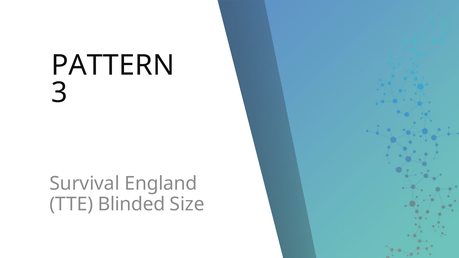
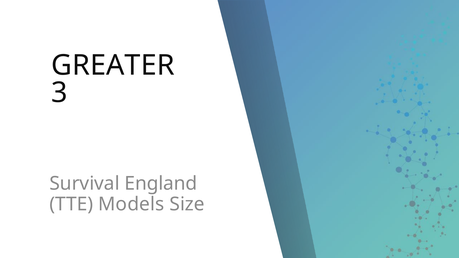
PATTERN: PATTERN -> GREATER (113, 65)
Blinded: Blinded -> Models (131, 204)
